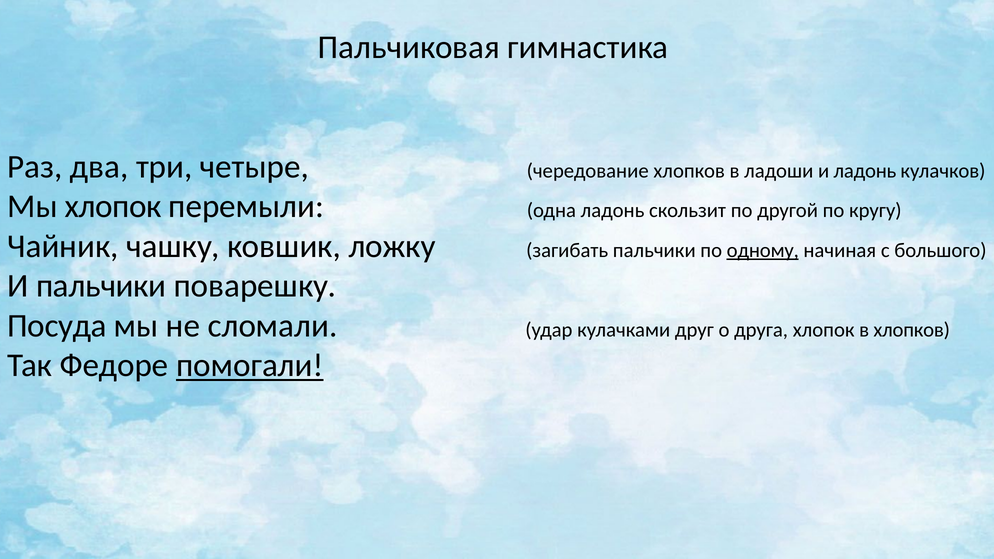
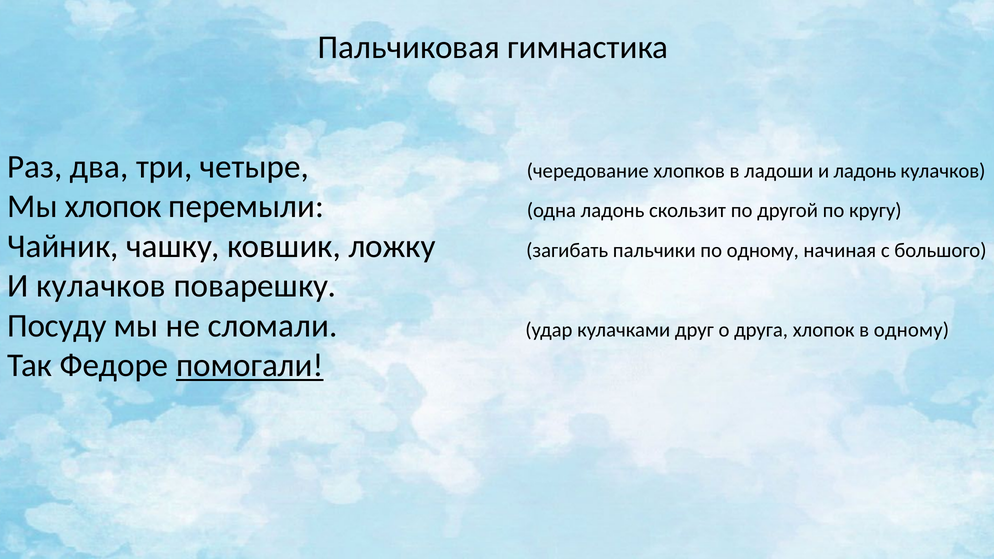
одному underline: present -> none (763, 250)
И пальчики: пальчики -> кулачков (101, 286)
Посуда: Посуда -> Посуду (57, 326)
в хлопков: хлопков -> одному (911, 330)
